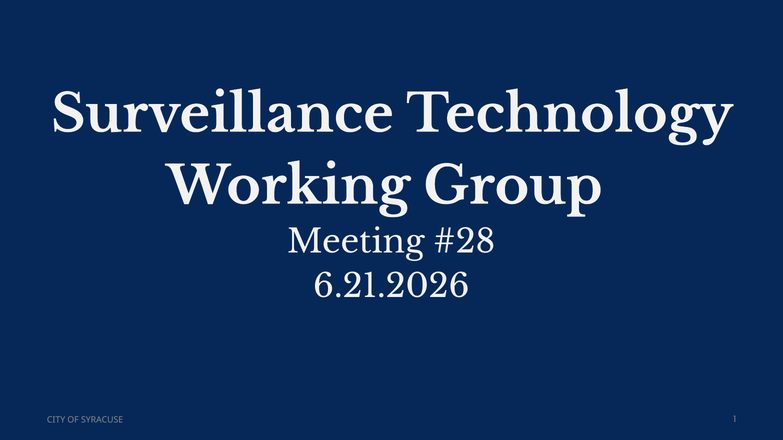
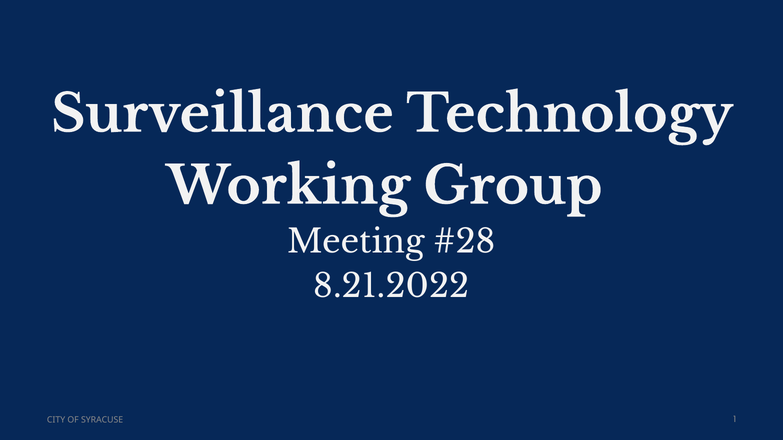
6.21.2026: 6.21.2026 -> 8.21.2022 (391, 287)
